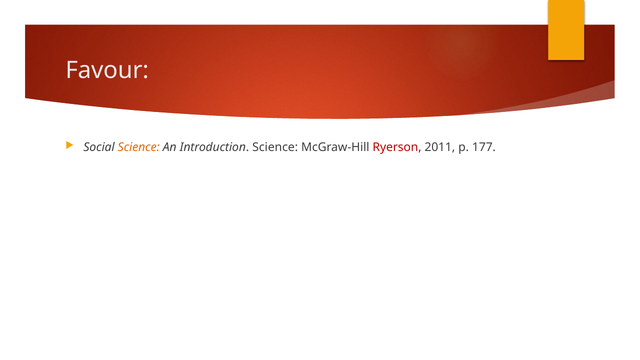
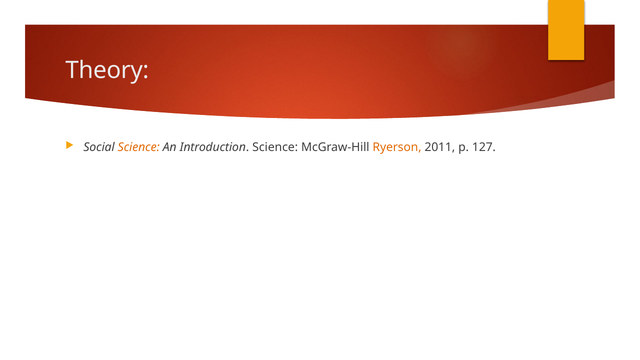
Favour: Favour -> Theory (107, 71)
Ryerson colour: red -> orange (397, 147)
177: 177 -> 127 (484, 147)
